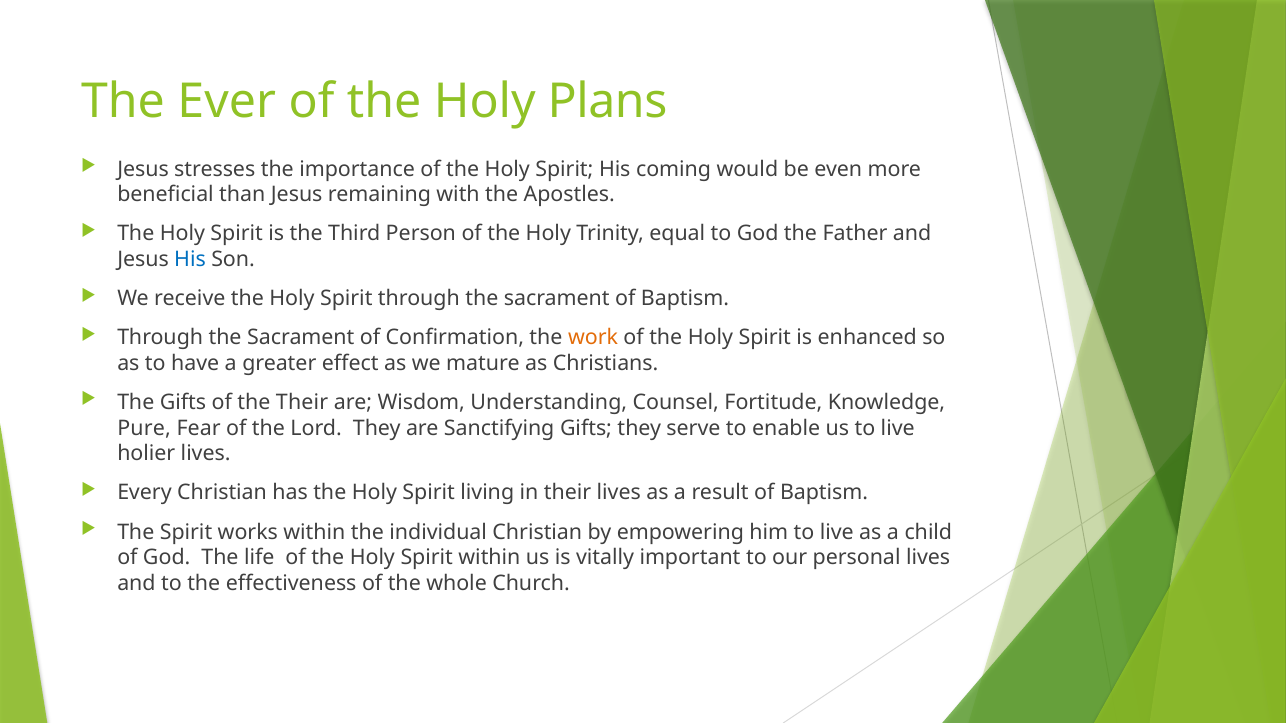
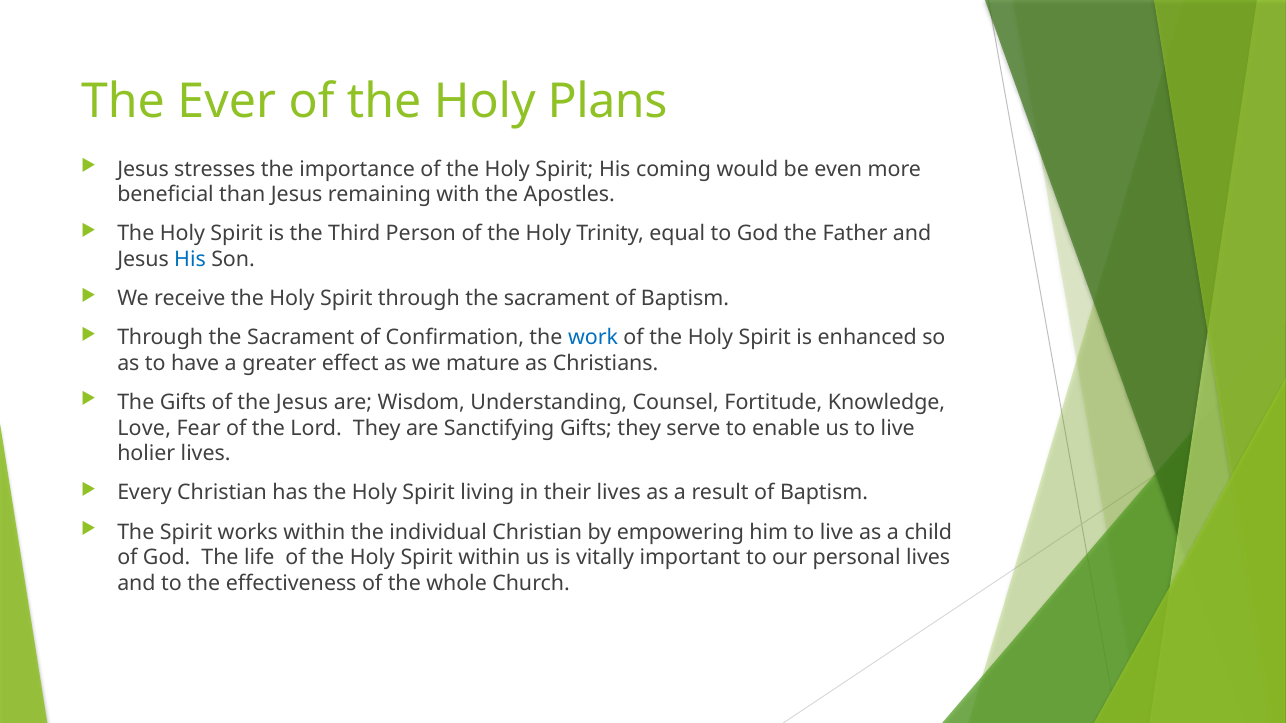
work colour: orange -> blue (593, 338)
the Their: Their -> Jesus (302, 403)
Pure: Pure -> Love (144, 428)
